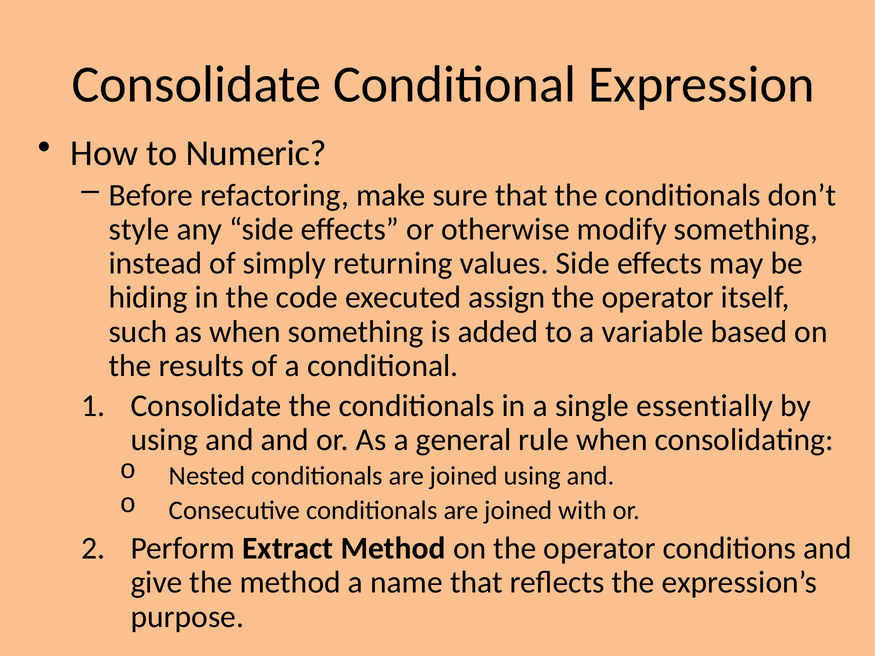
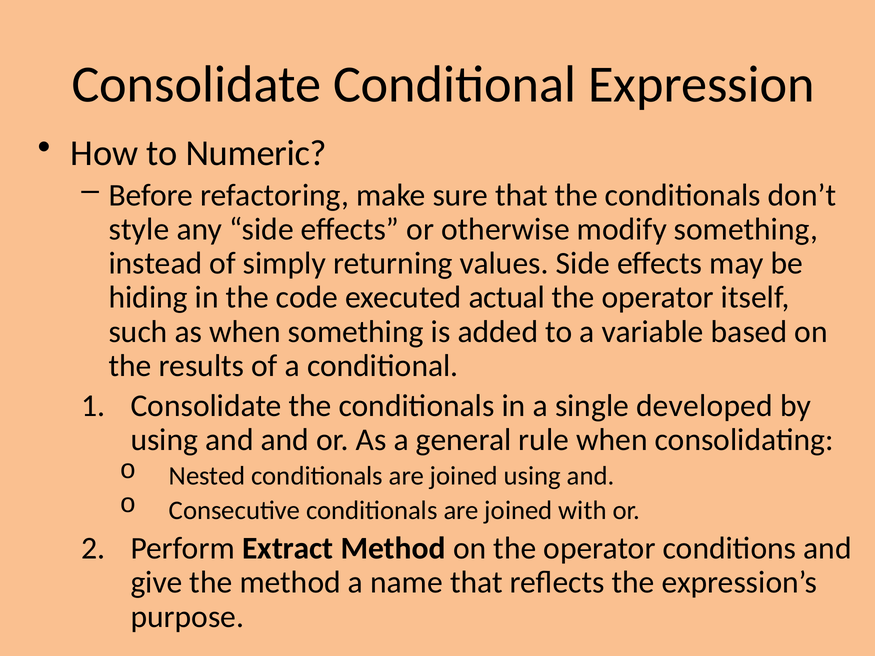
assign: assign -> actual (507, 298)
essentially: essentially -> developed (705, 406)
